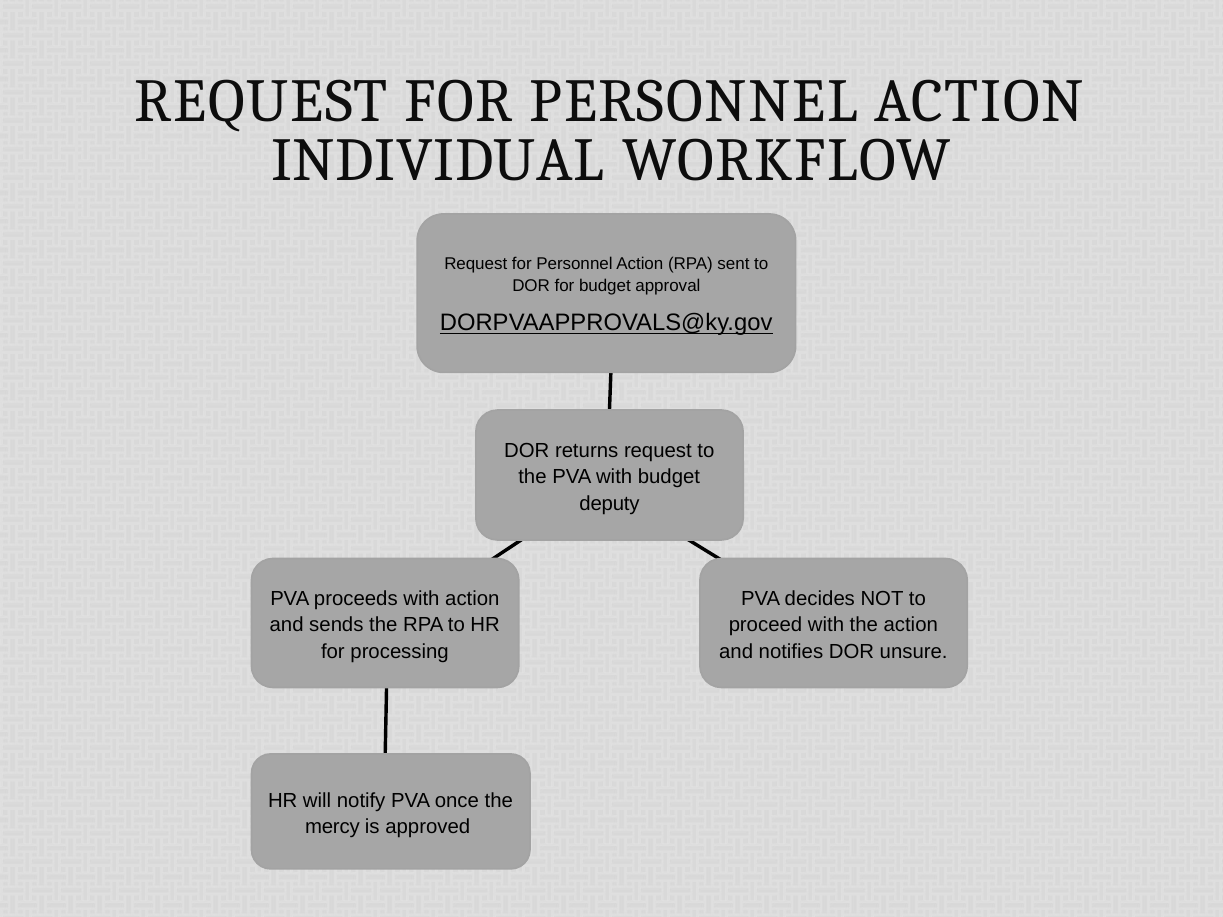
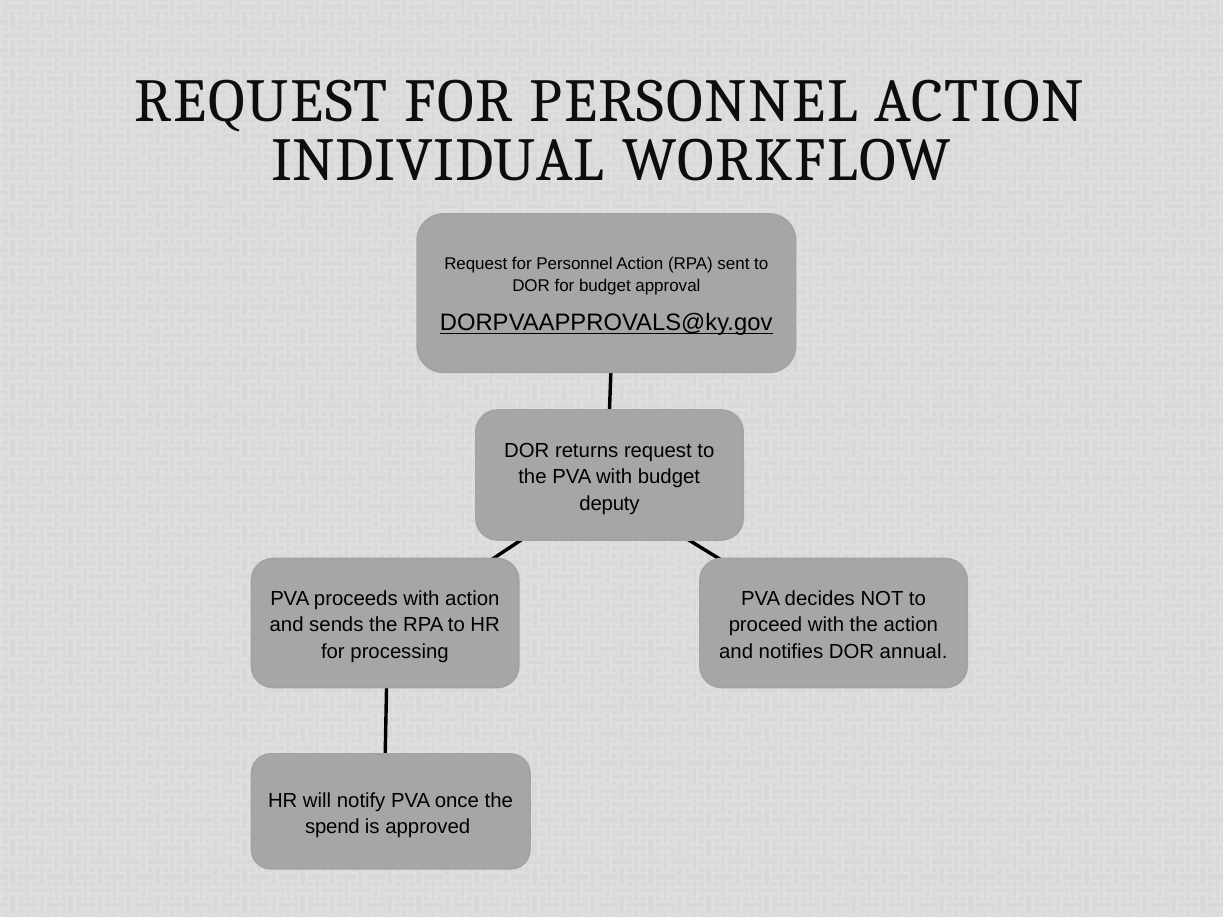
unsure: unsure -> annual (914, 652)
mercy: mercy -> spend (332, 827)
